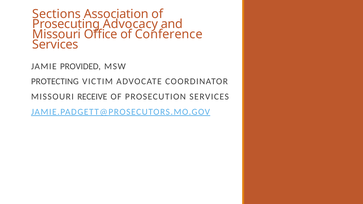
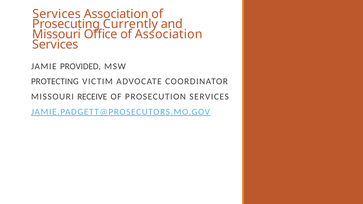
Sections: Sections -> Services (57, 14)
Advocacy: Advocacy -> Currently (130, 24)
of Conference: Conference -> Association (169, 34)
